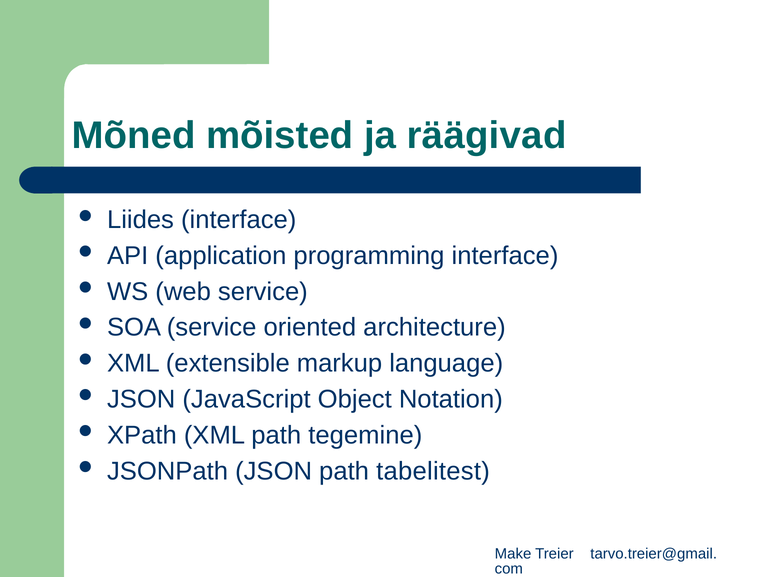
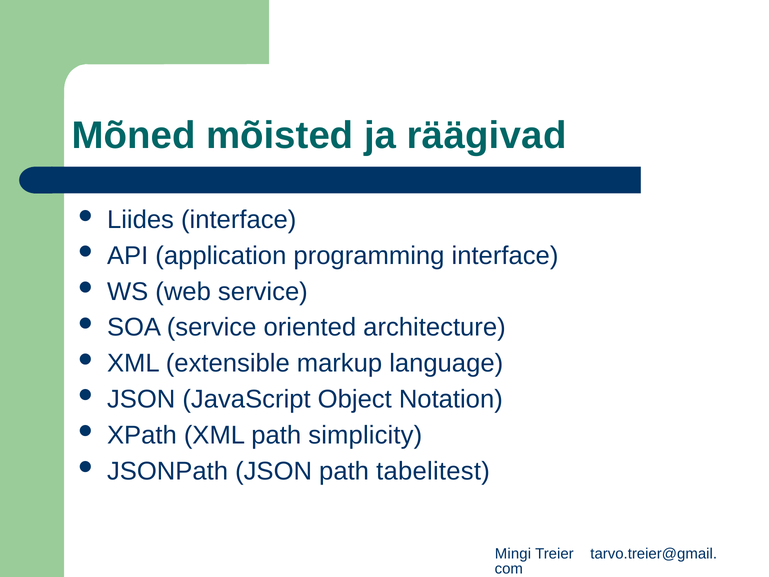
tegemine: tegemine -> simplicity (365, 435)
Make: Make -> Mingi (513, 554)
